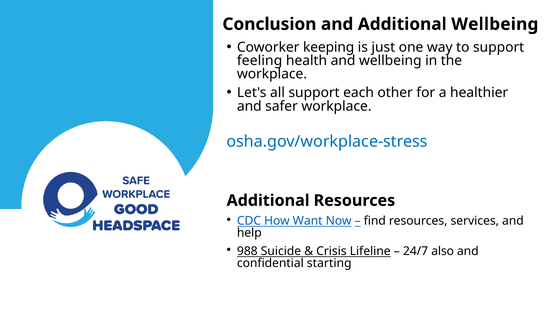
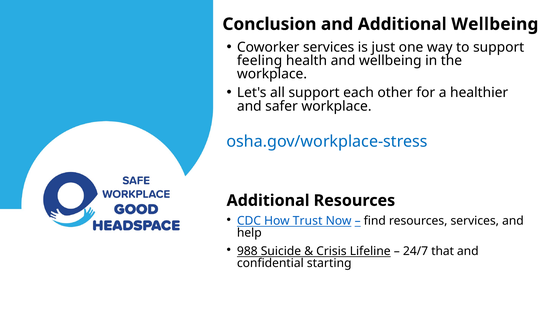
Coworker keeping: keeping -> services (329, 47)
Want: Want -> Trust (308, 220)
also: also -> that (443, 251)
